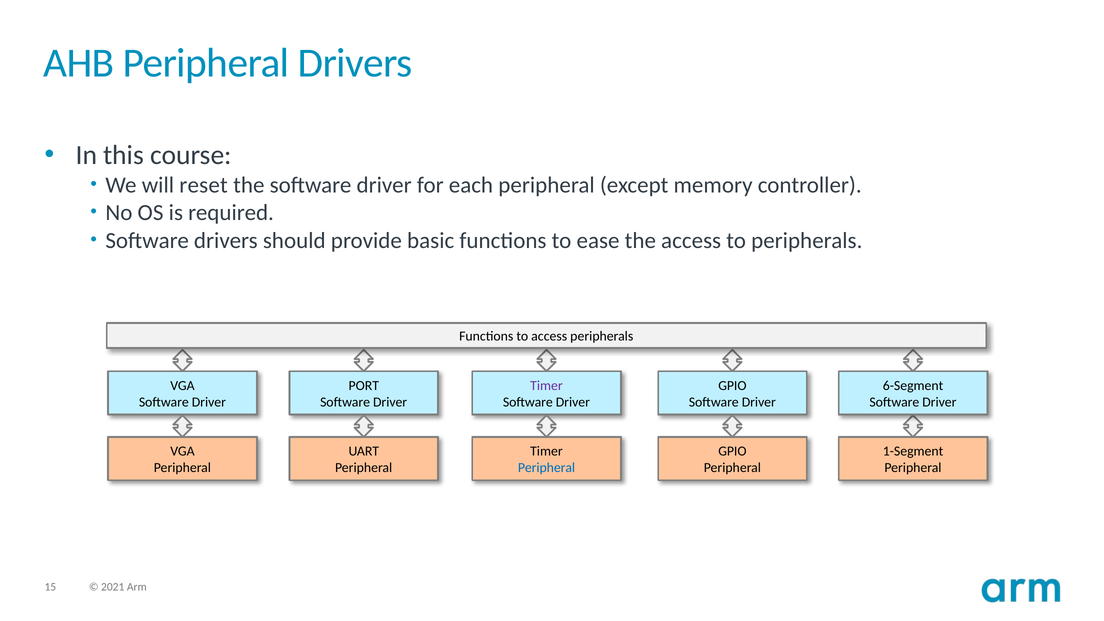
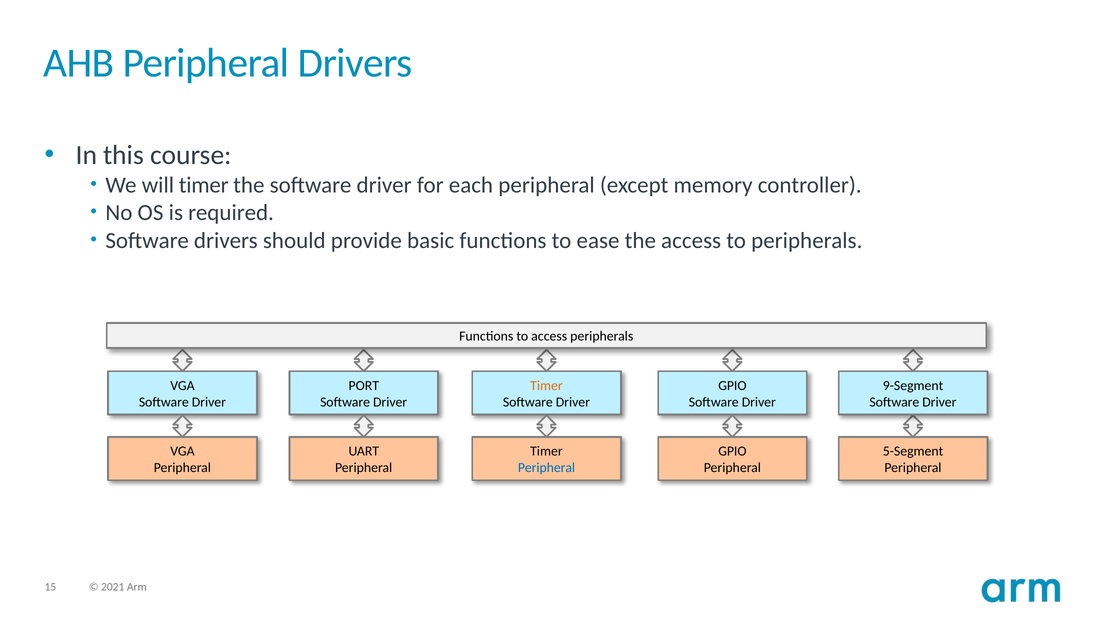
will reset: reset -> timer (204, 185)
Timer colour: purple -> orange (546, 386)
6-Segment: 6-Segment -> 9-Segment (913, 386)
1-Segment: 1-Segment -> 5-Segment (913, 451)
